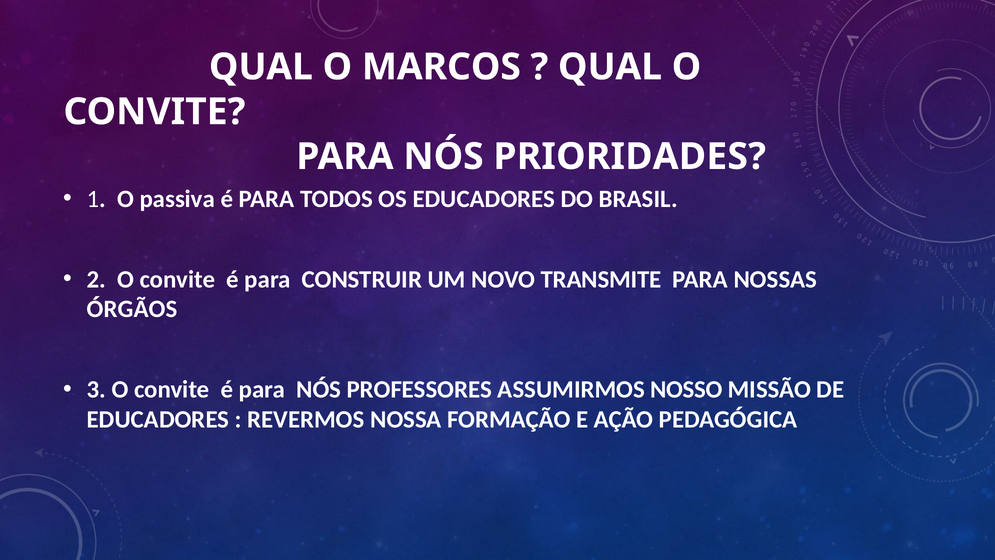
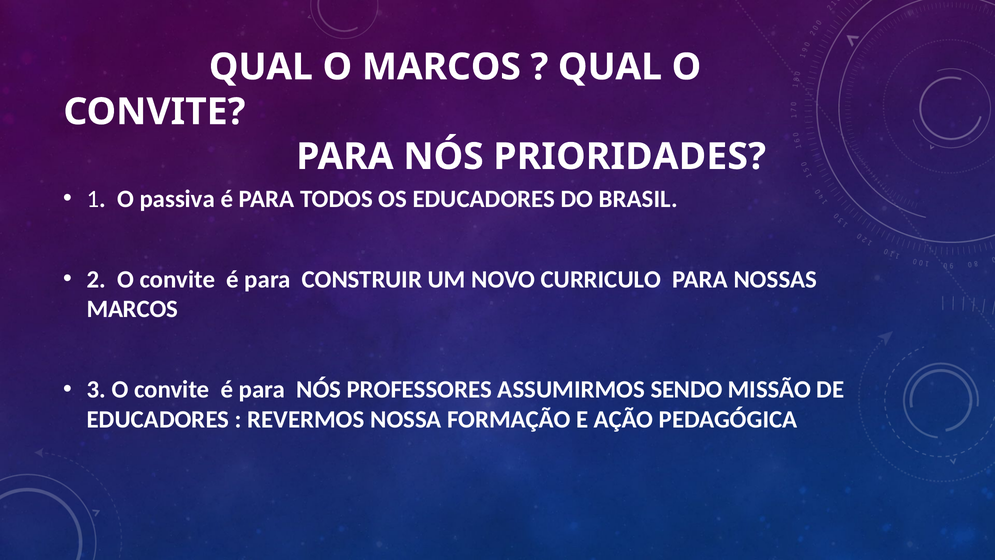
TRANSMITE: TRANSMITE -> CURRICULO (601, 279)
ÓRGÃOS: ÓRGÃOS -> MARCOS (132, 309)
NOSSO: NOSSO -> SENDO (686, 390)
